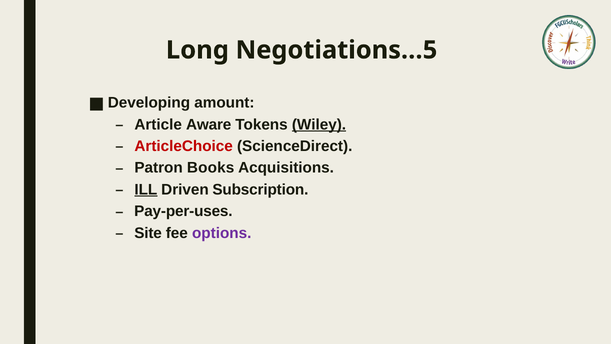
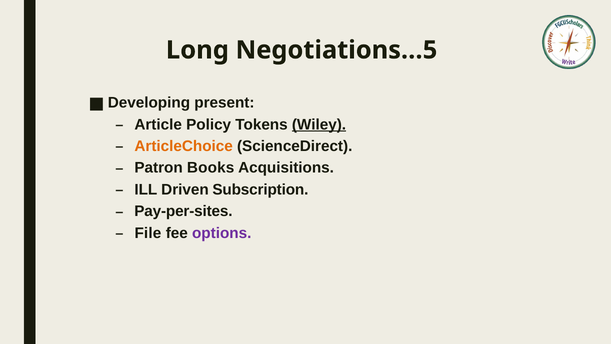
amount: amount -> present (224, 103)
Aware: Aware -> Policy (209, 124)
ArticleChoice colour: red -> orange (184, 146)
ILL underline: present -> none (146, 189)
Pay-per-uses: Pay-per-uses -> Pay-per-sites (183, 211)
Site: Site -> File (148, 233)
